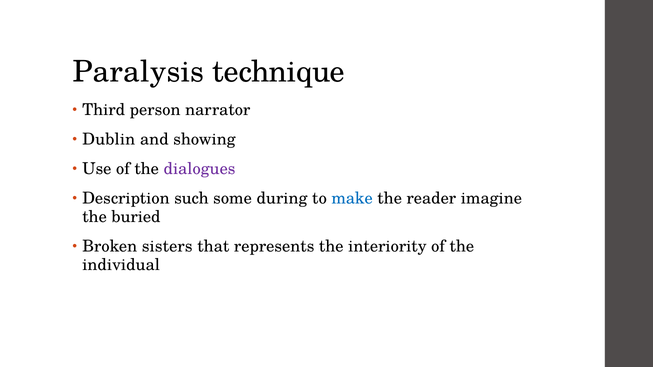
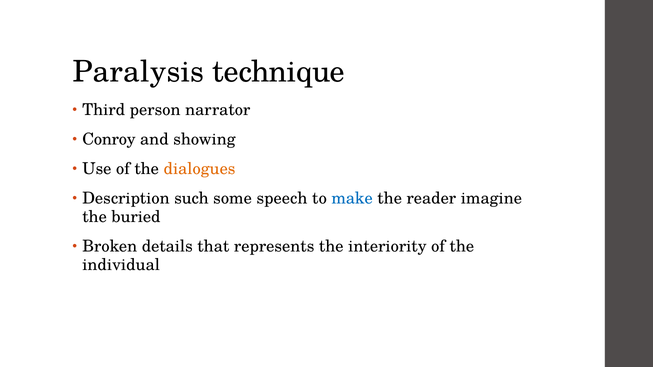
Dublin: Dublin -> Conroy (109, 139)
dialogues colour: purple -> orange (200, 169)
during: during -> speech (282, 198)
sisters: sisters -> details (167, 247)
